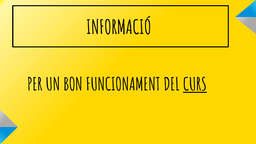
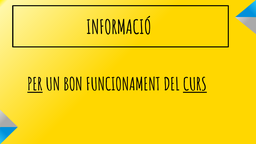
PER underline: none -> present (35, 85)
